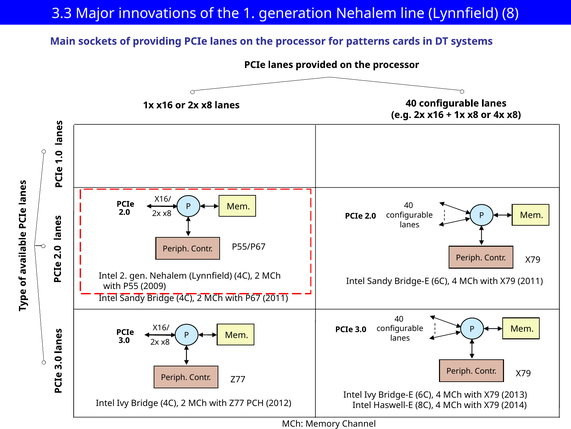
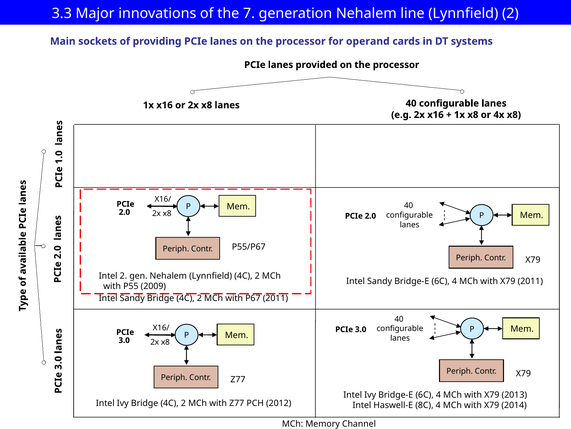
the 1: 1 -> 7 (249, 13)
Lynnfield 8: 8 -> 2 (510, 13)
patterns: patterns -> operand (368, 41)
